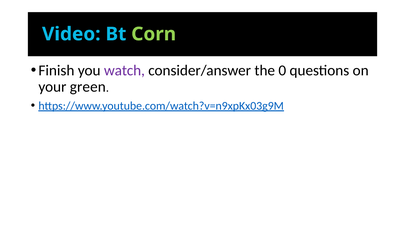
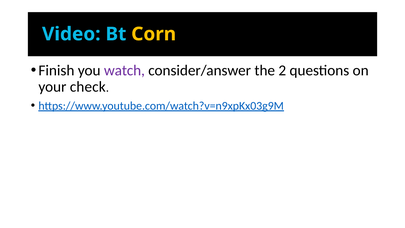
Corn colour: light green -> yellow (154, 34)
0: 0 -> 2 (282, 70)
green: green -> check (88, 87)
